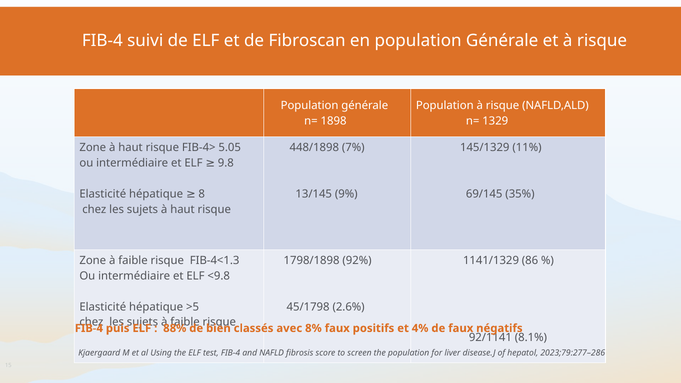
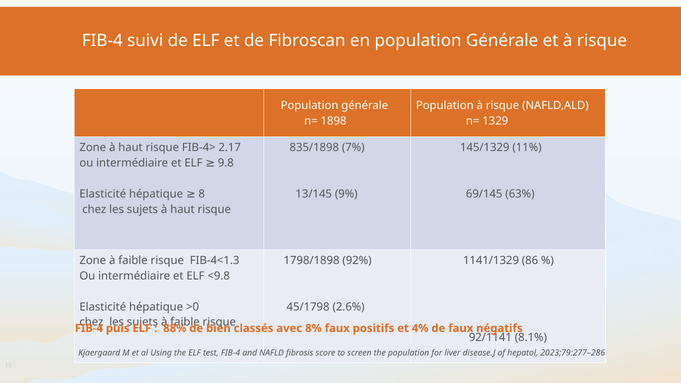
5.05: 5.05 -> 2.17 (230, 148)
448/1898: 448/1898 -> 835/1898 (314, 148)
35%: 35% -> 63% (520, 194)
>5: >5 -> >0 (193, 307)
